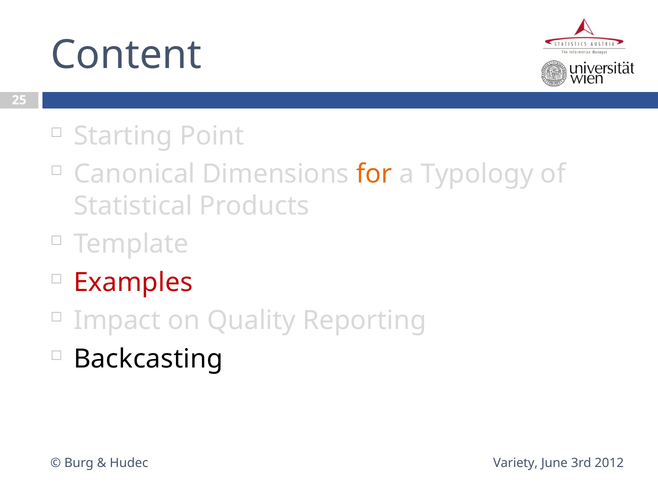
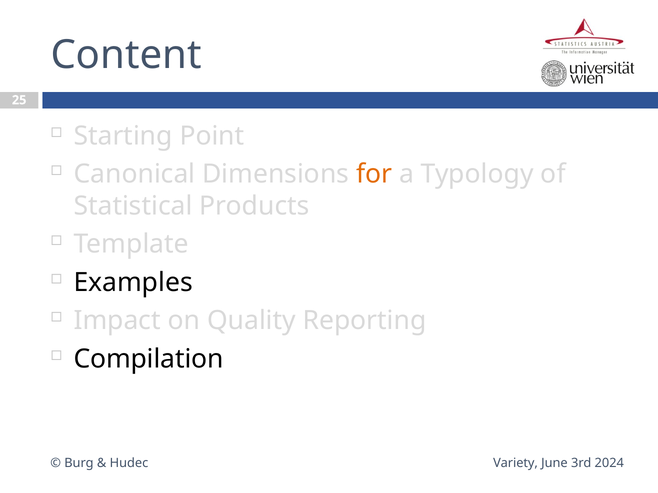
Examples colour: red -> black (133, 283)
Backcasting: Backcasting -> Compilation (149, 359)
2012: 2012 -> 2024 (609, 464)
